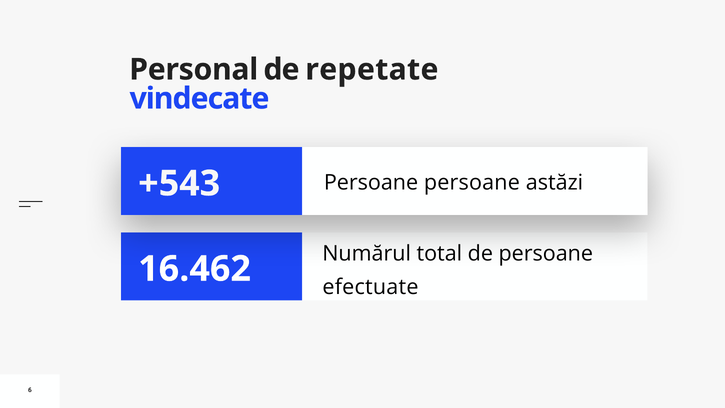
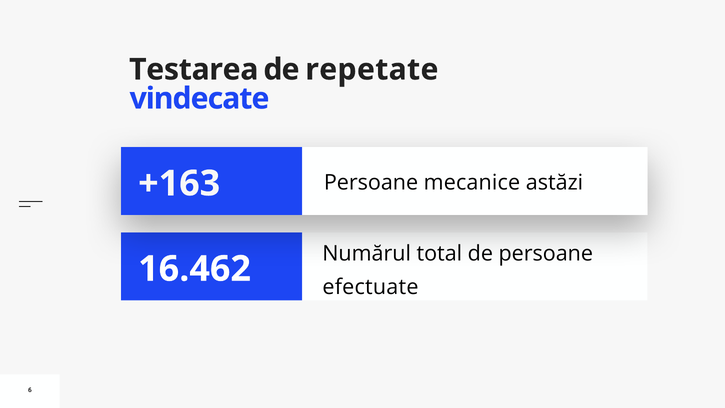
Personal: Personal -> Testarea (194, 70)
+543: +543 -> +163 (179, 183)
Persoane persoane: persoane -> mecanice (472, 182)
